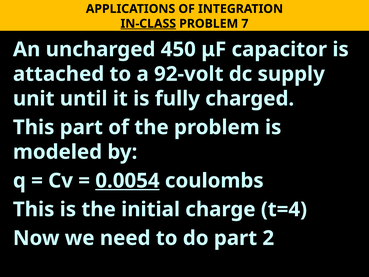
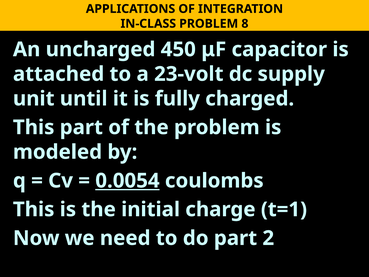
IN-CLASS underline: present -> none (148, 24)
7: 7 -> 8 (245, 24)
92-volt: 92-volt -> 23-volt (189, 74)
t=4: t=4 -> t=1 (284, 209)
